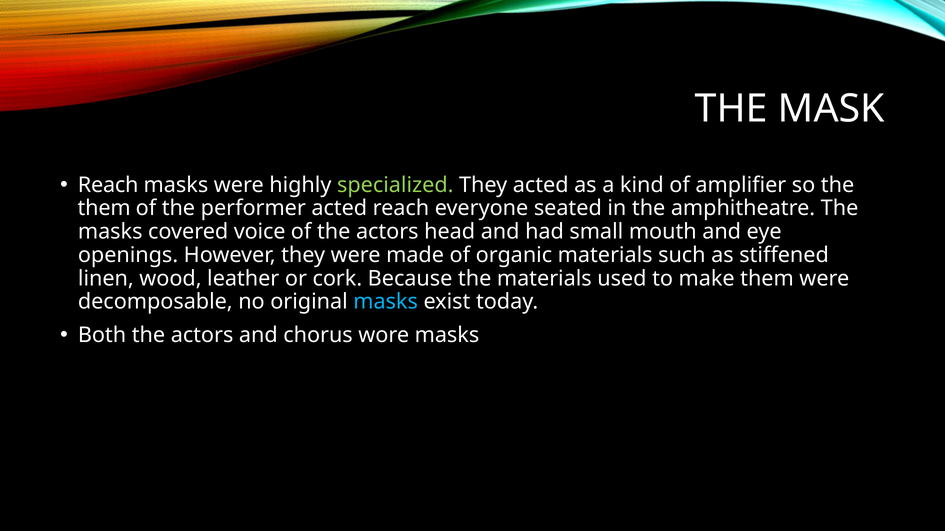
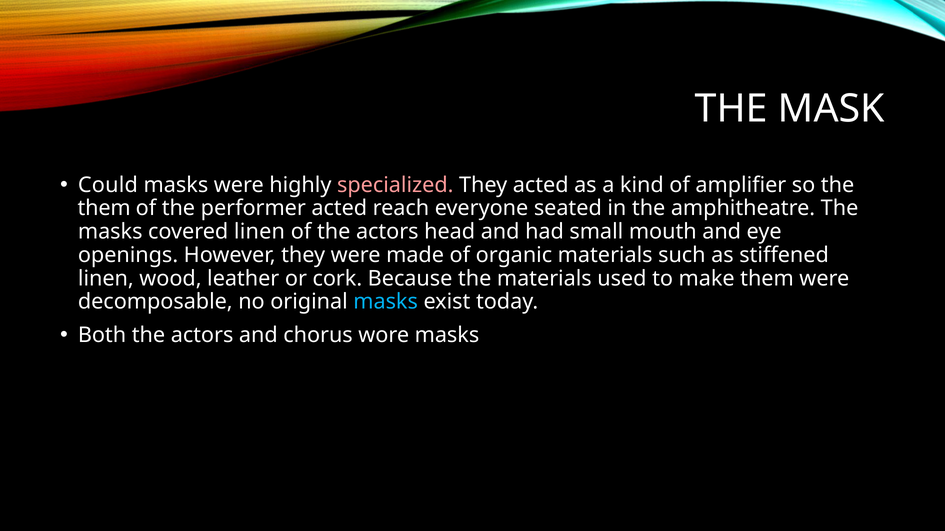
Reach: Reach -> Could (108, 185)
specialized colour: light green -> pink (395, 185)
covered voice: voice -> linen (259, 232)
